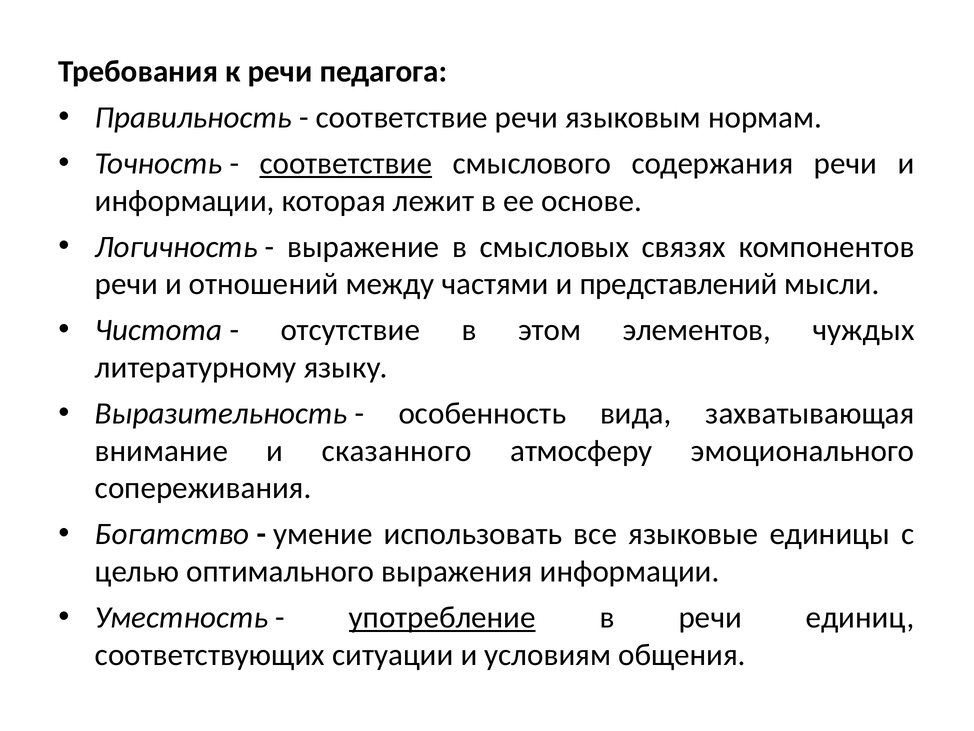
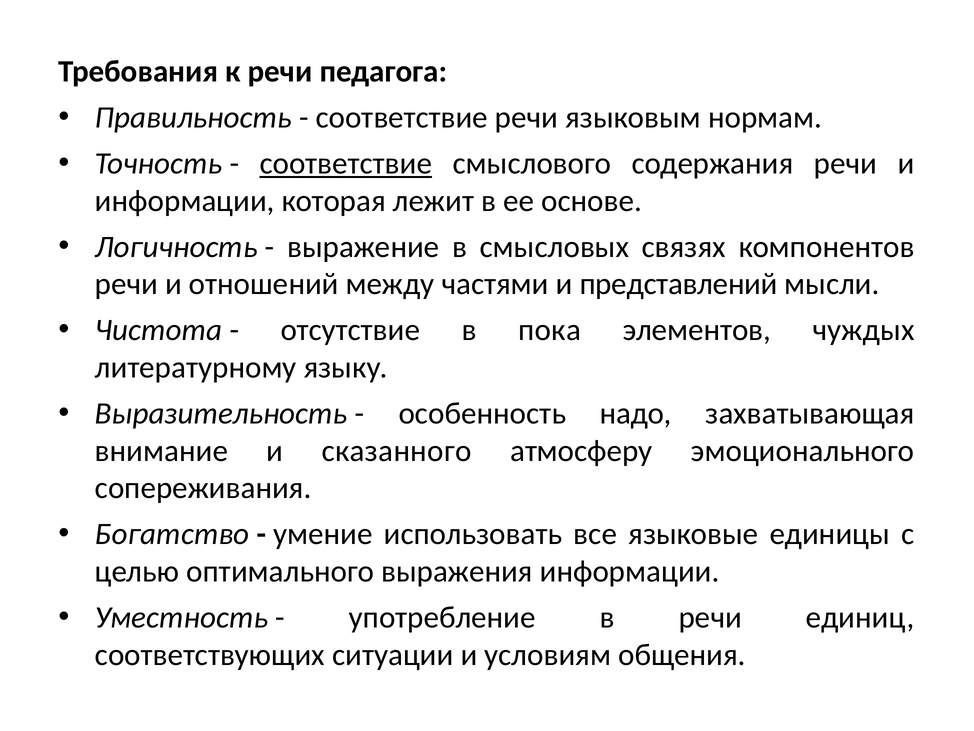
этом: этом -> пока (550, 330)
вида: вида -> надо (636, 413)
употребление underline: present -> none (442, 617)
